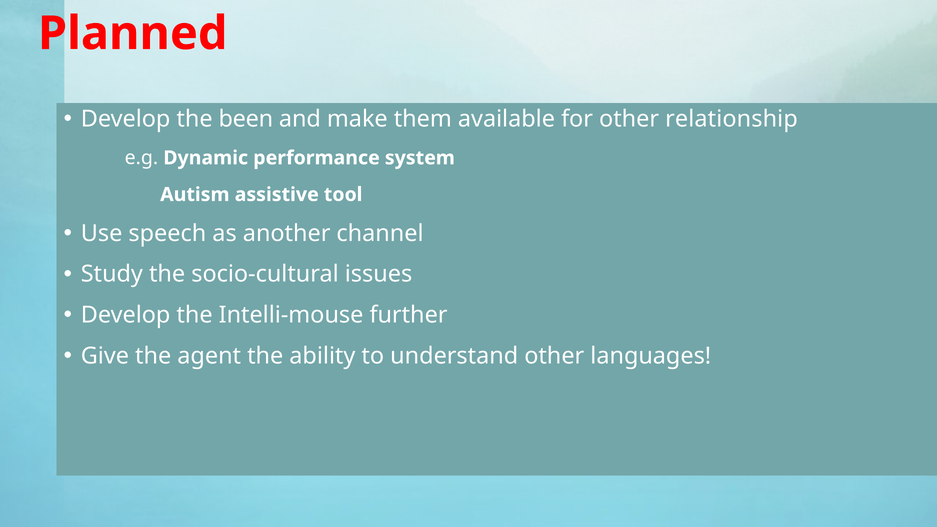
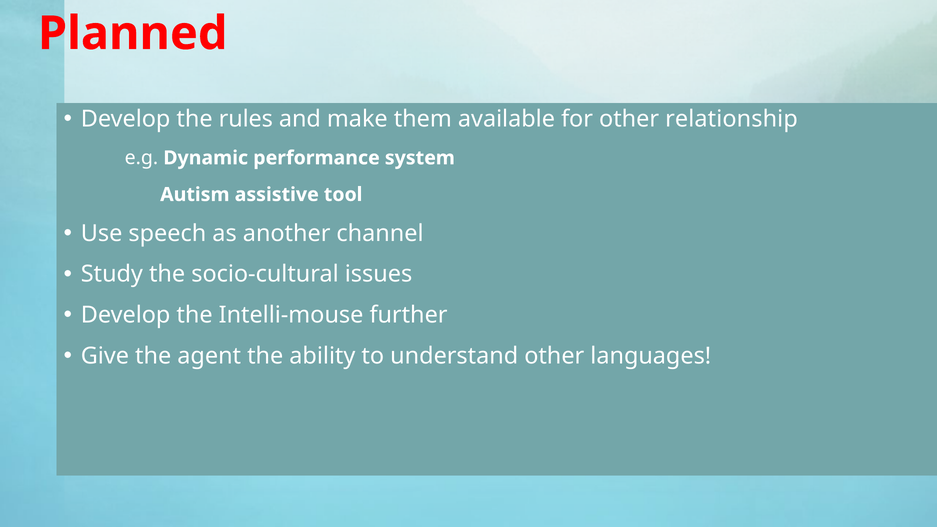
been: been -> rules (246, 119)
